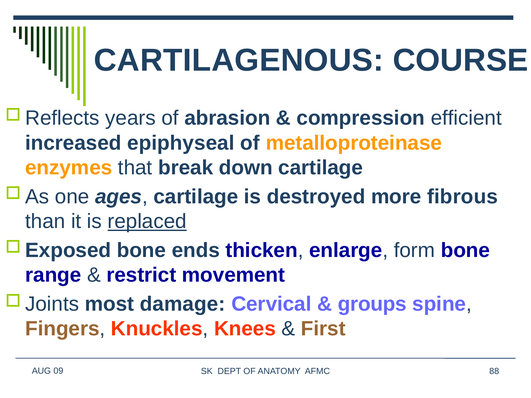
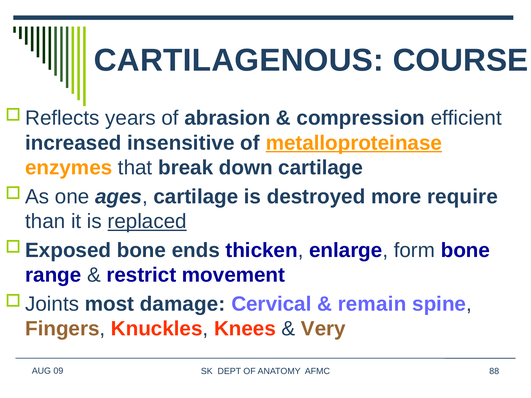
epiphyseal: epiphyseal -> insensitive (181, 143)
metalloproteinase underline: none -> present (354, 143)
fibrous: fibrous -> require (463, 197)
groups: groups -> remain (372, 304)
First: First -> Very (323, 329)
